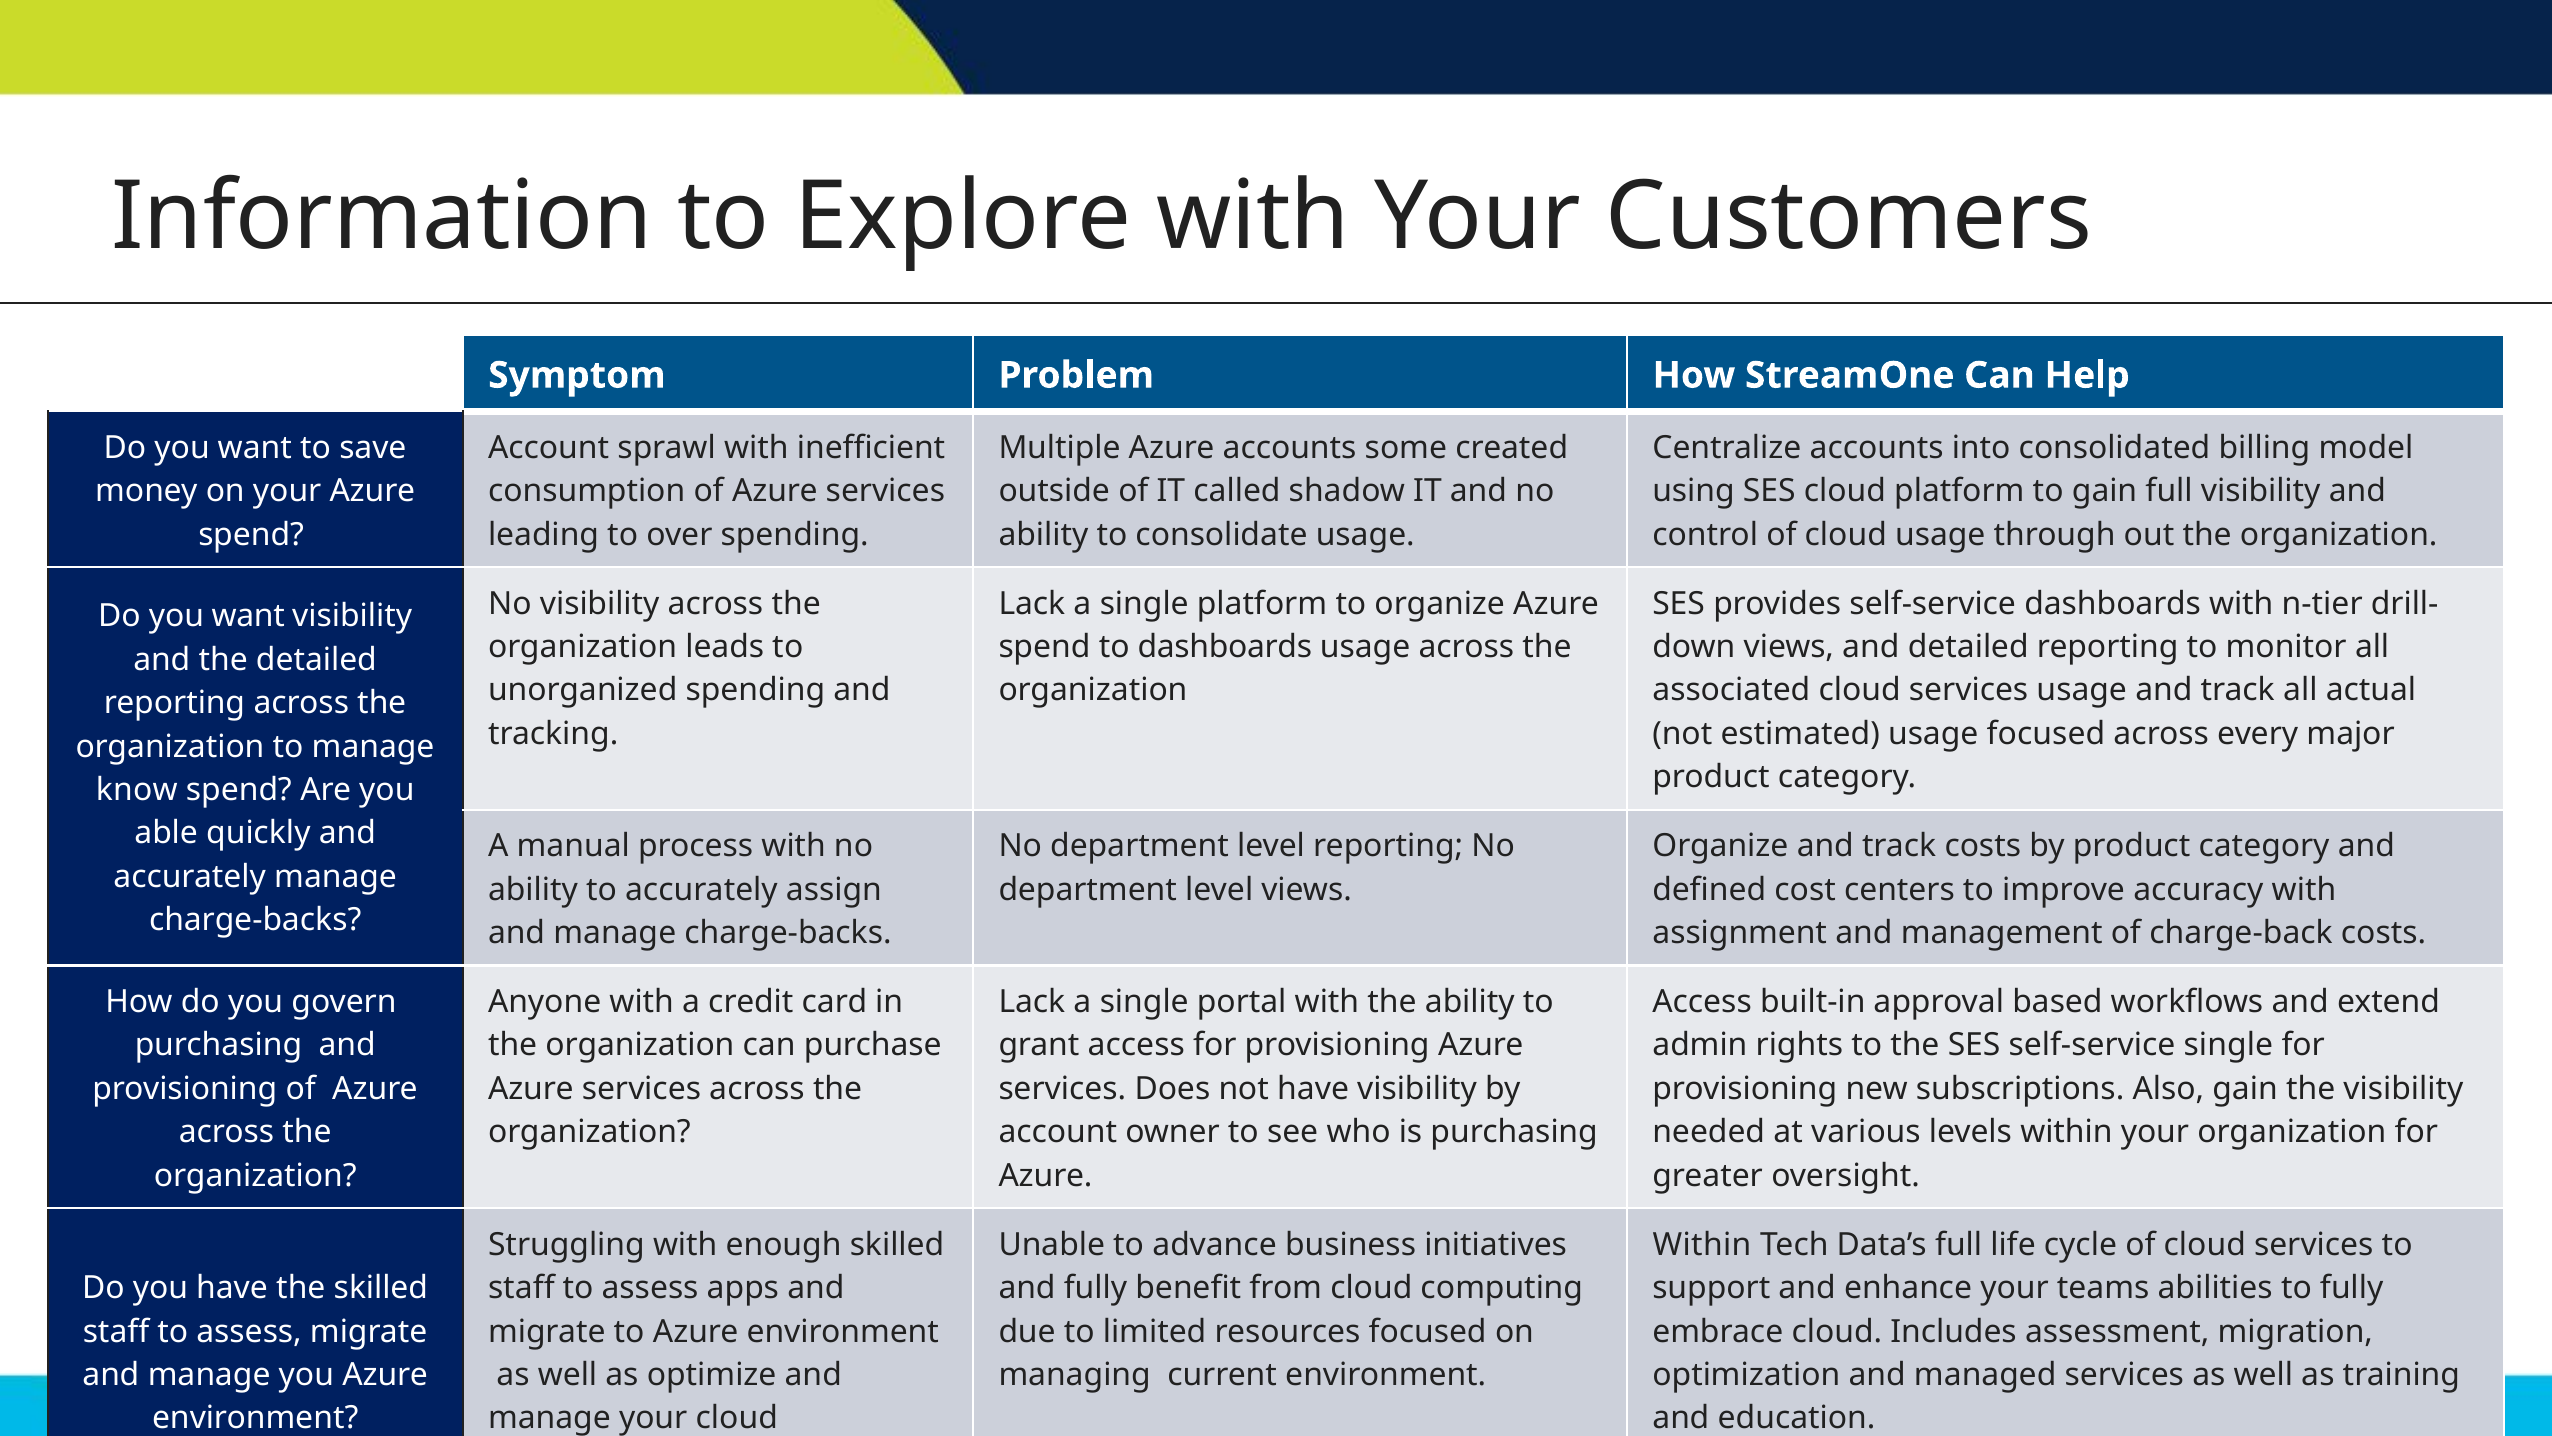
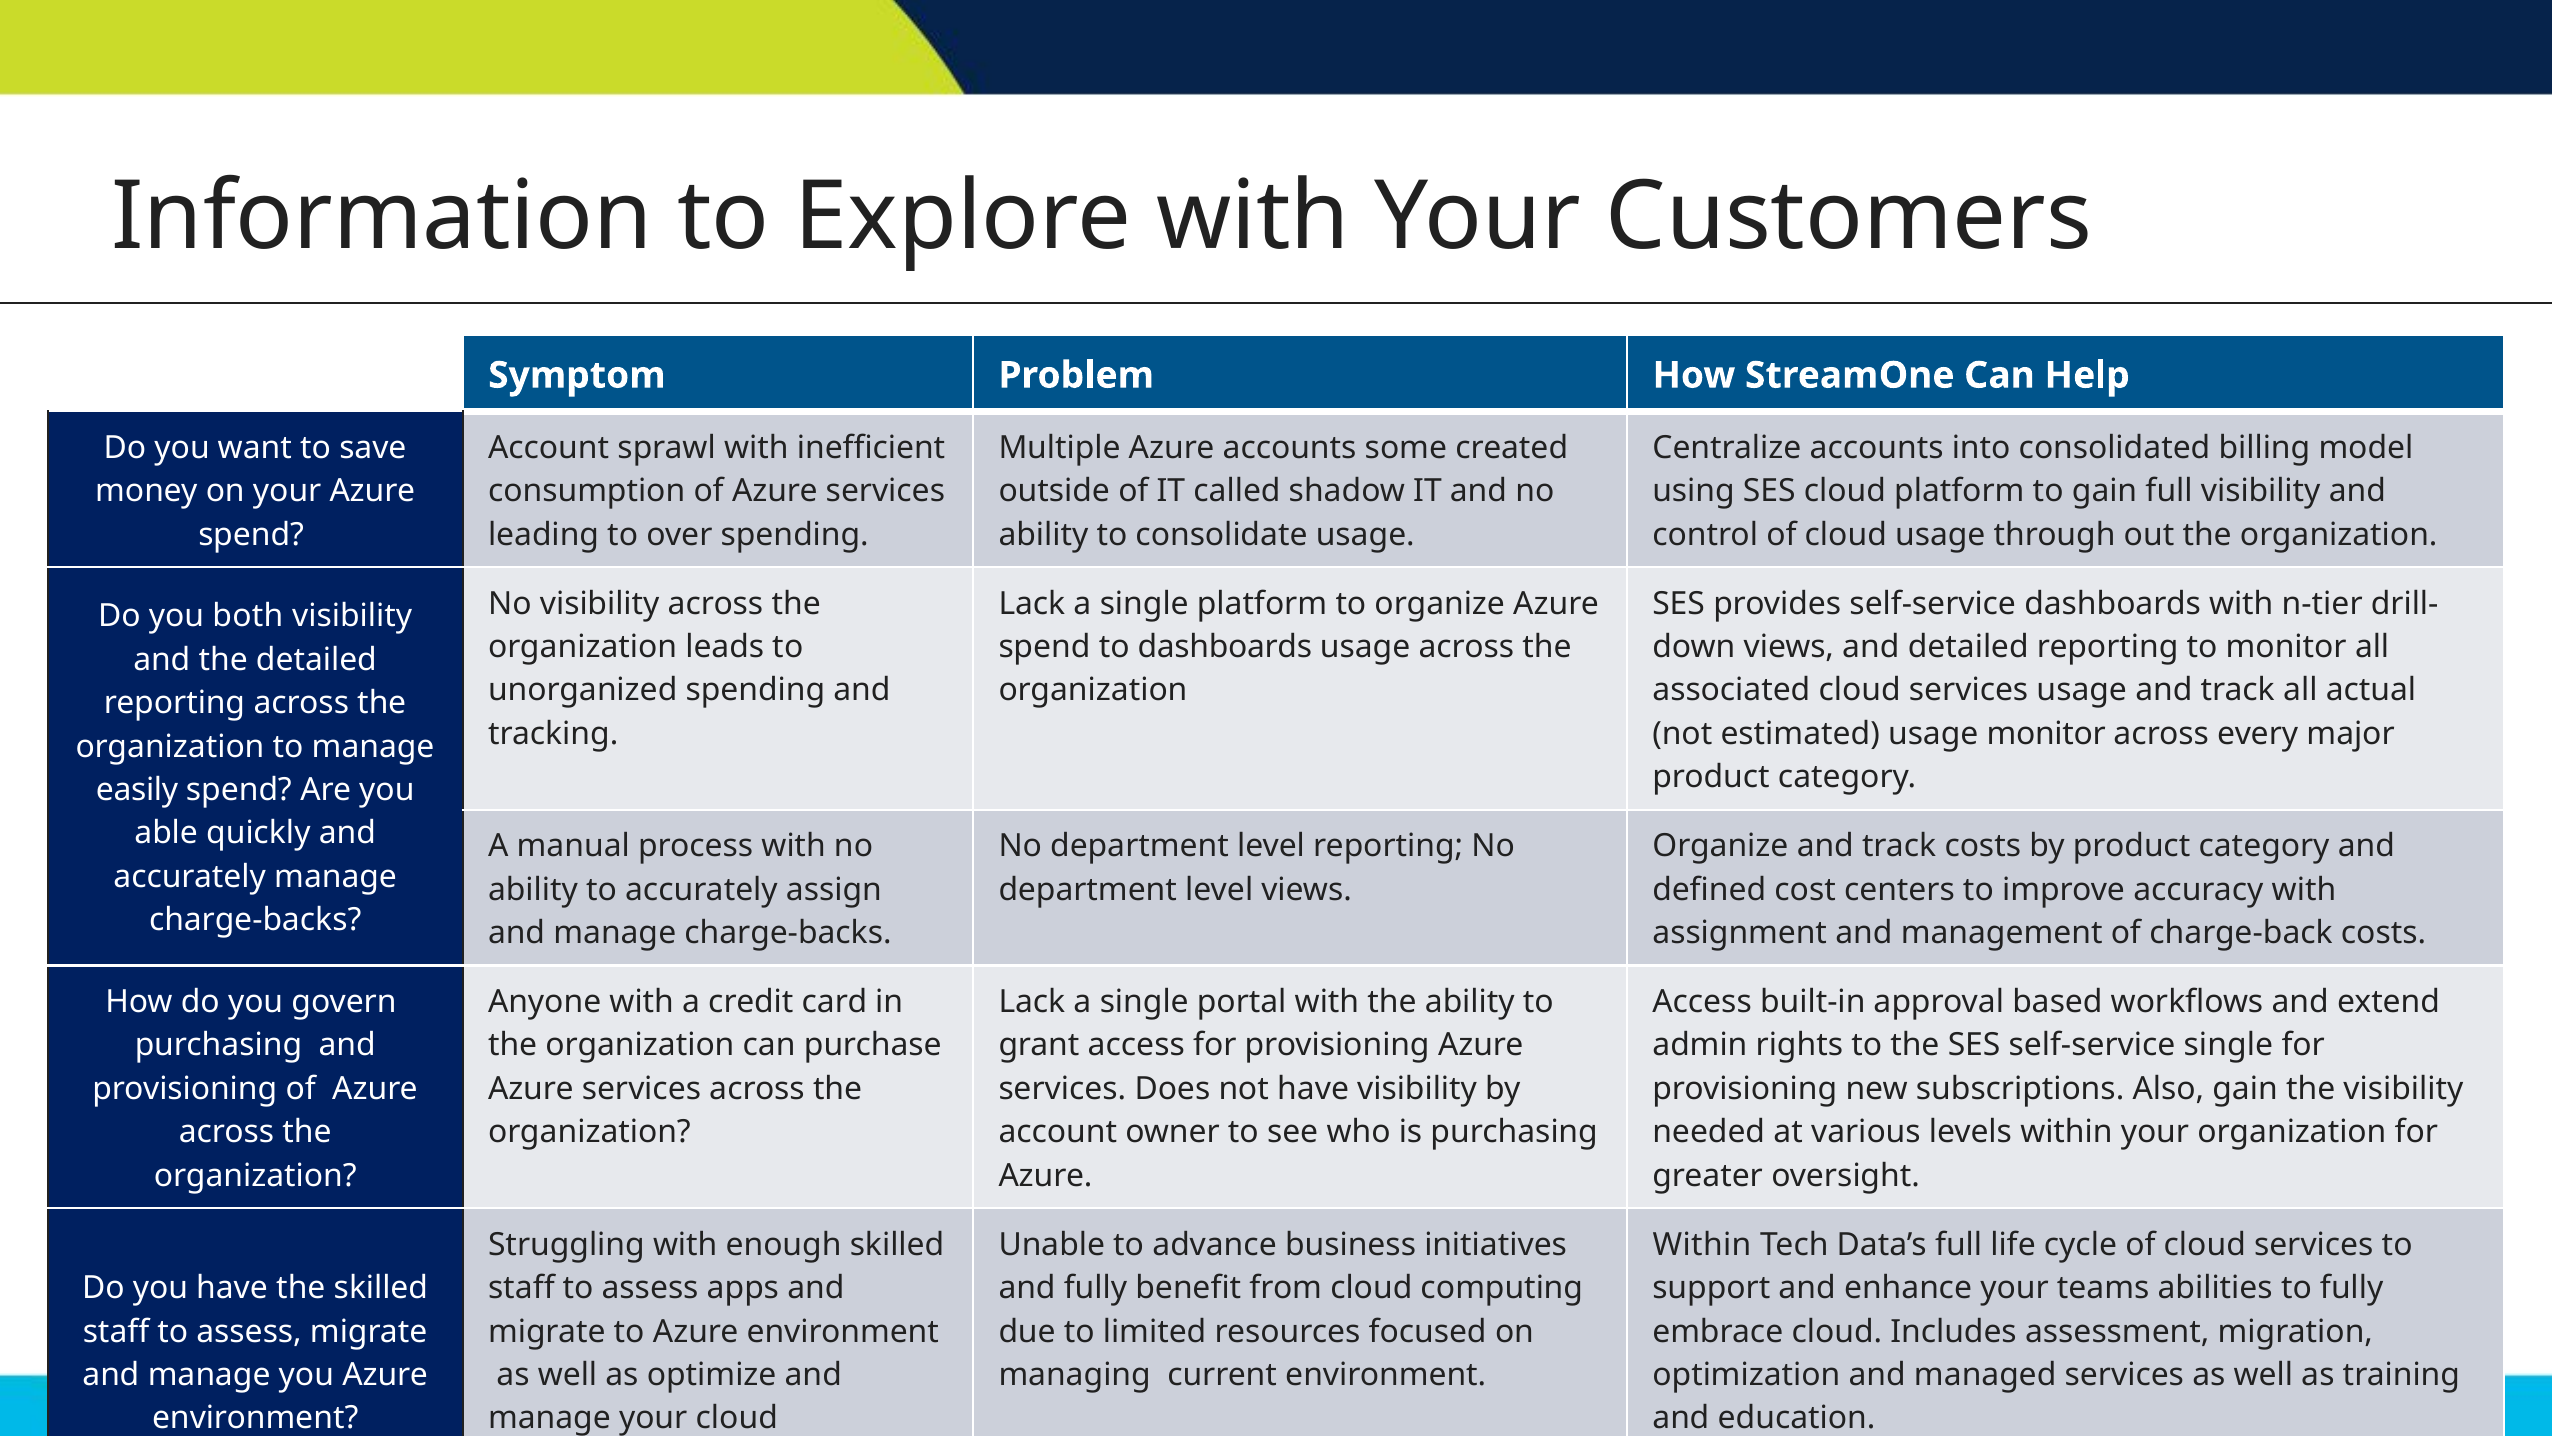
want: want -> both (248, 616)
usage focused: focused -> monitor (2046, 734)
know: know -> easily (137, 790)
